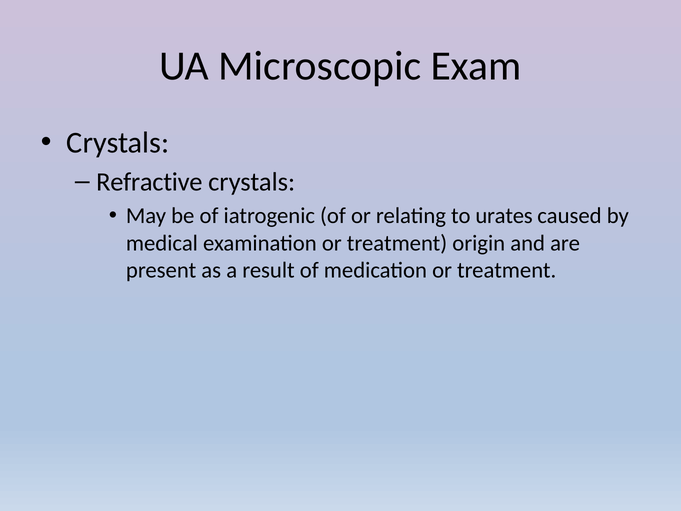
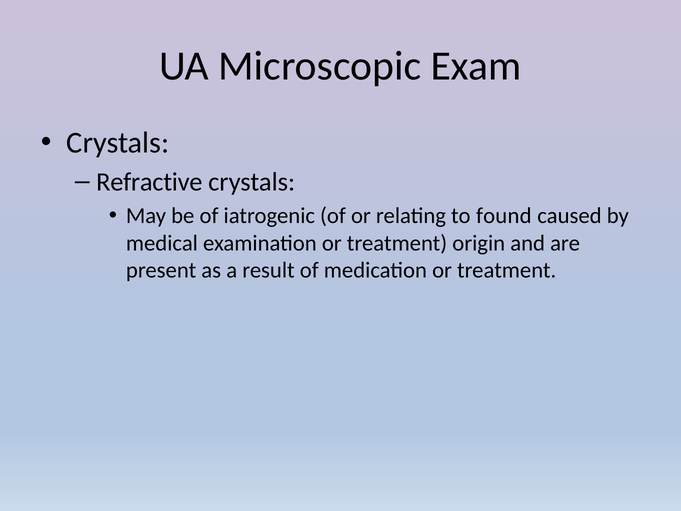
urates: urates -> found (504, 216)
